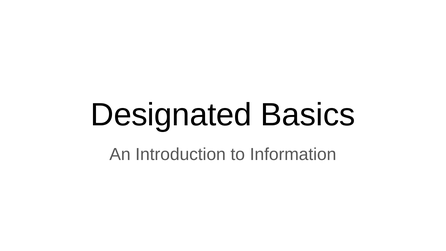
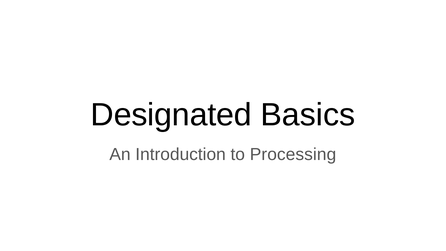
Information: Information -> Processing (293, 154)
